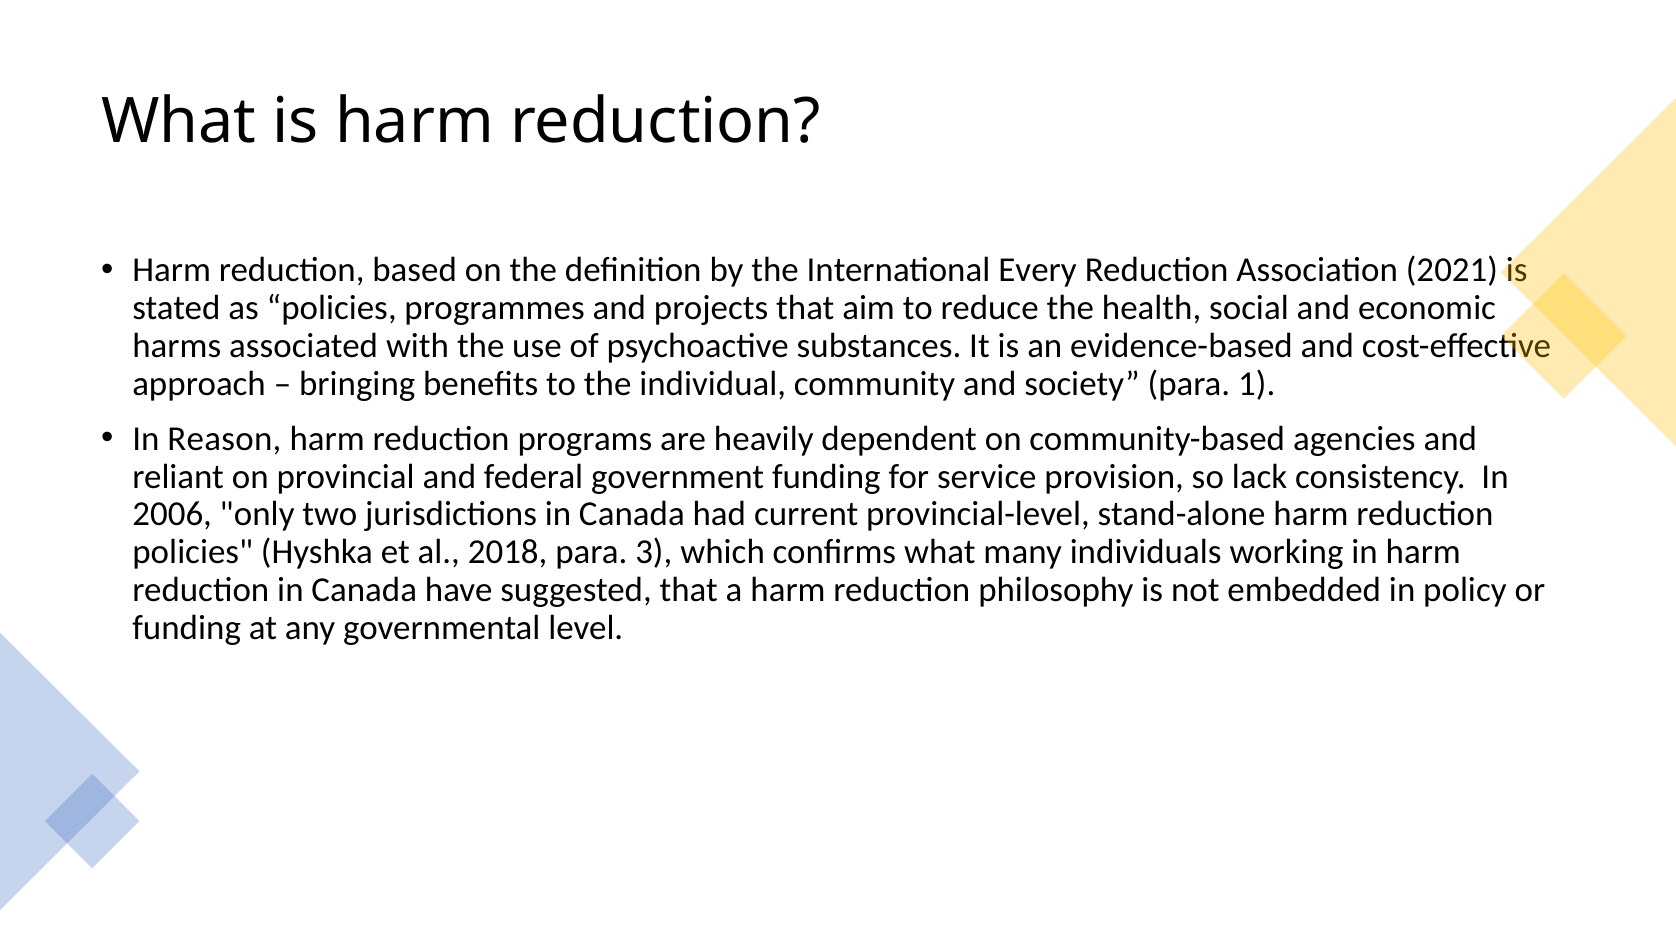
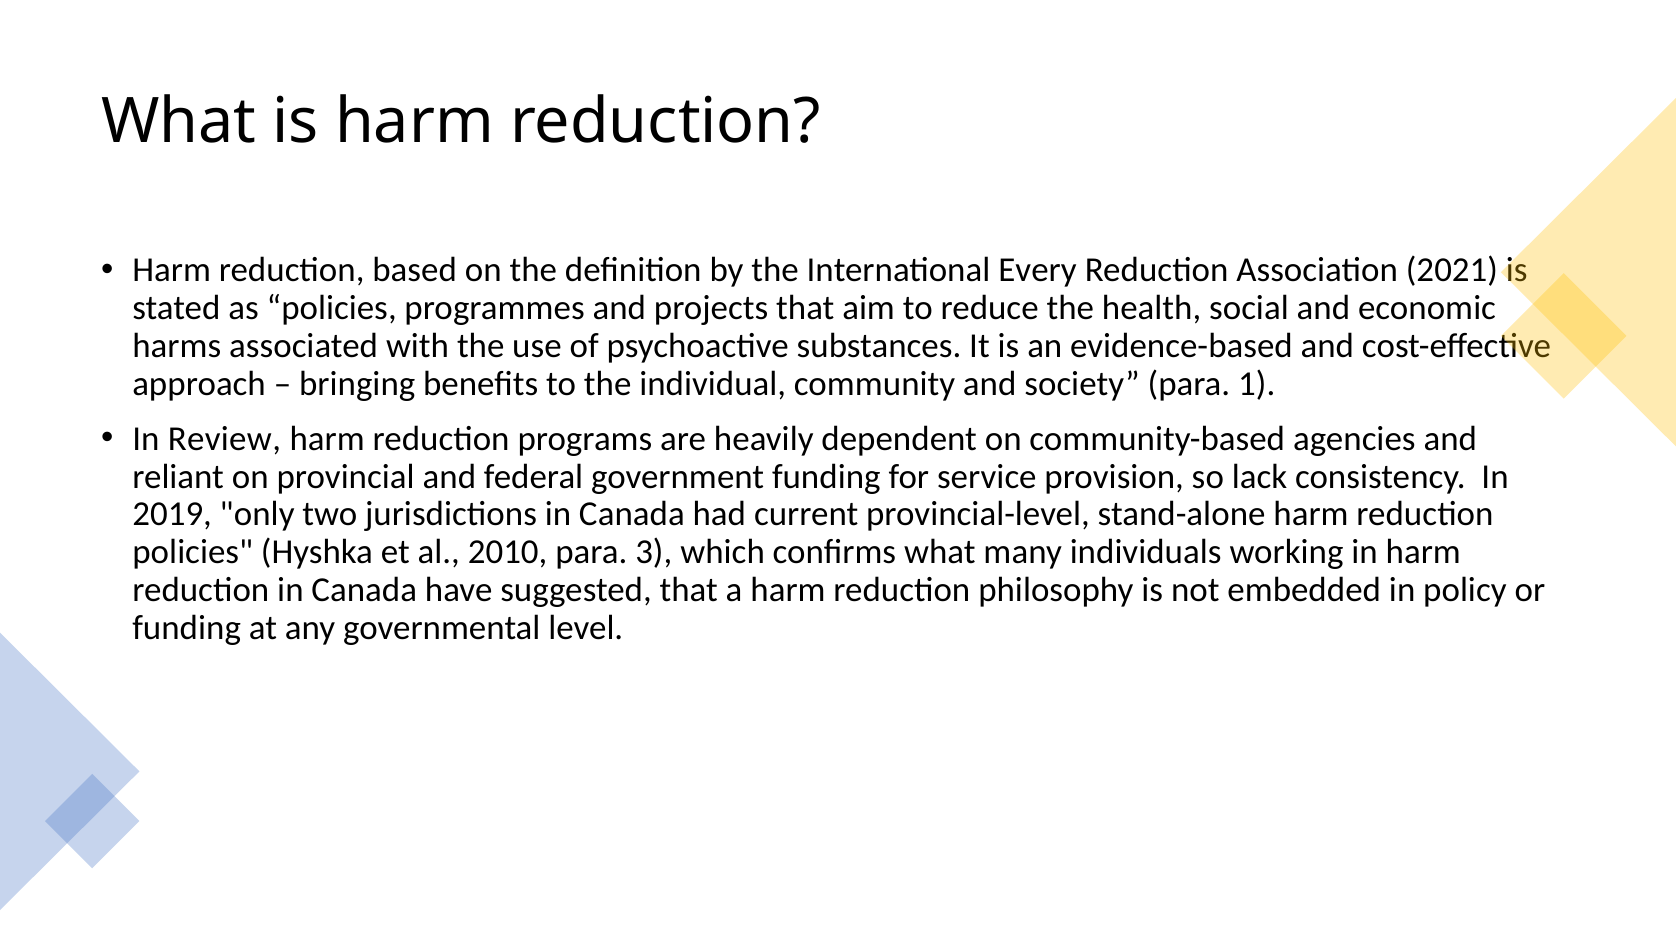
Reason: Reason -> Review (224, 439)
2006: 2006 -> 2019 (172, 514)
2018: 2018 -> 2010 (508, 552)
